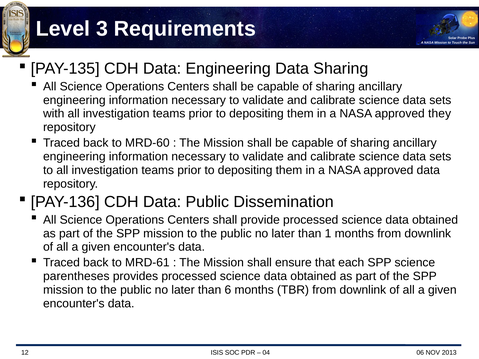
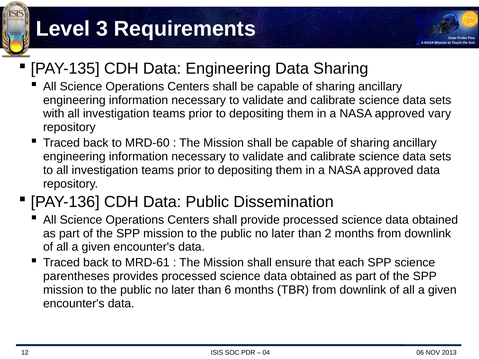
they: they -> vary (440, 114)
1: 1 -> 2 (328, 234)
